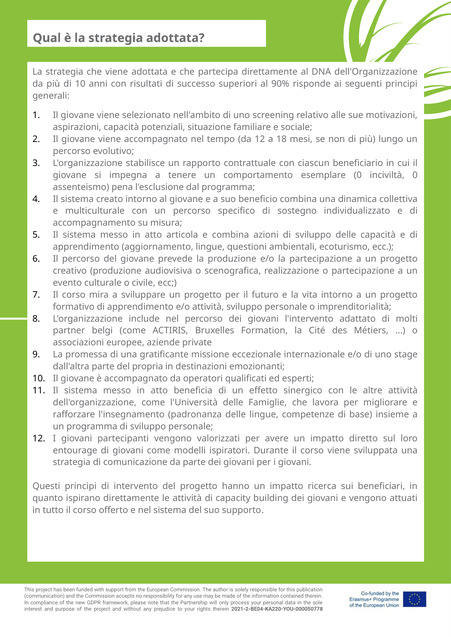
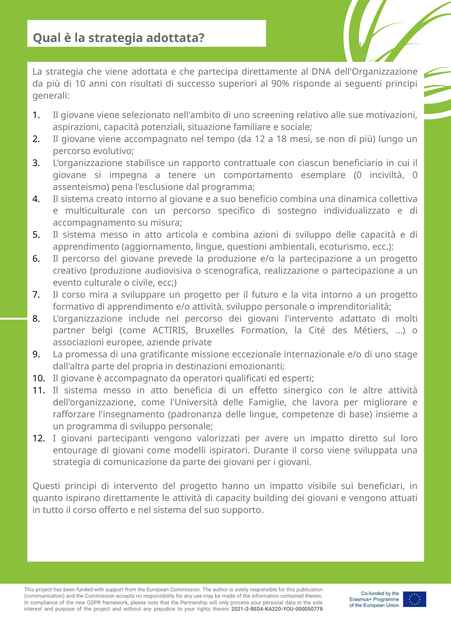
ricerca: ricerca -> visibile (322, 487)
